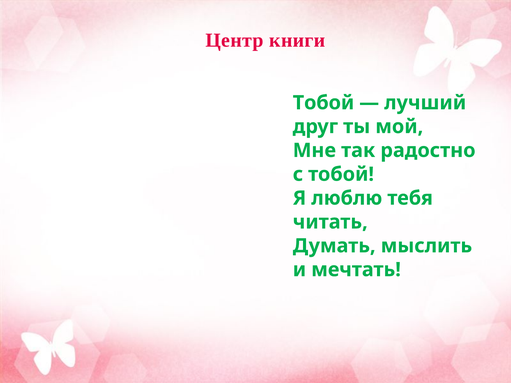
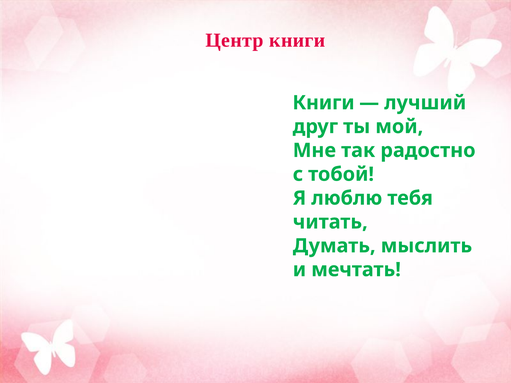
Тобой: Тобой -> Книги (324, 103)
